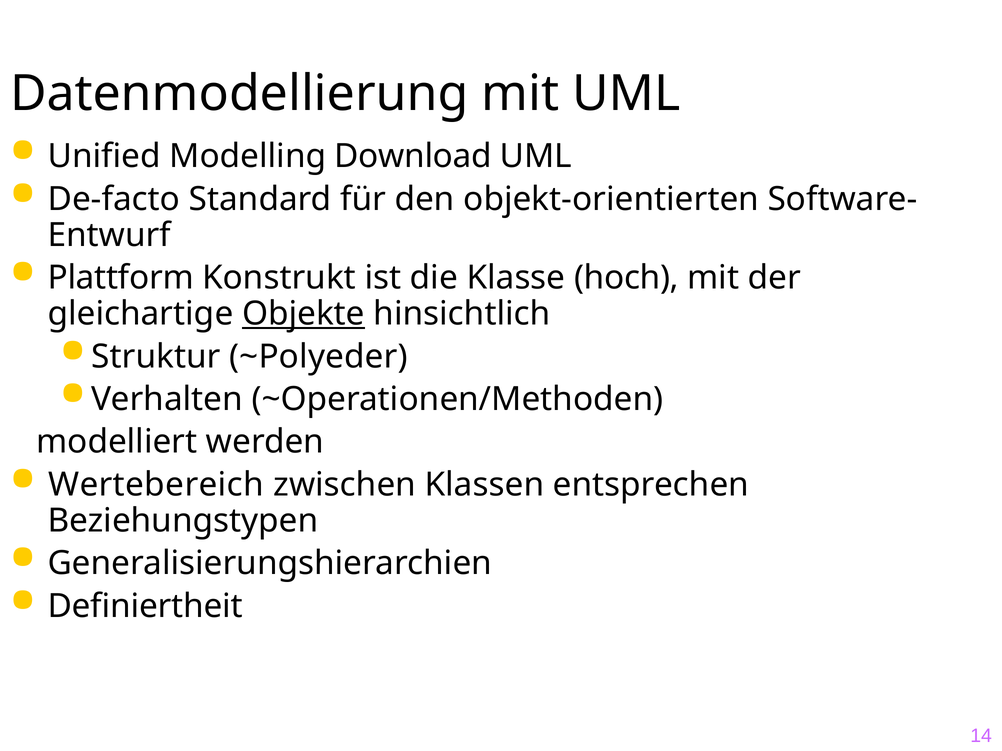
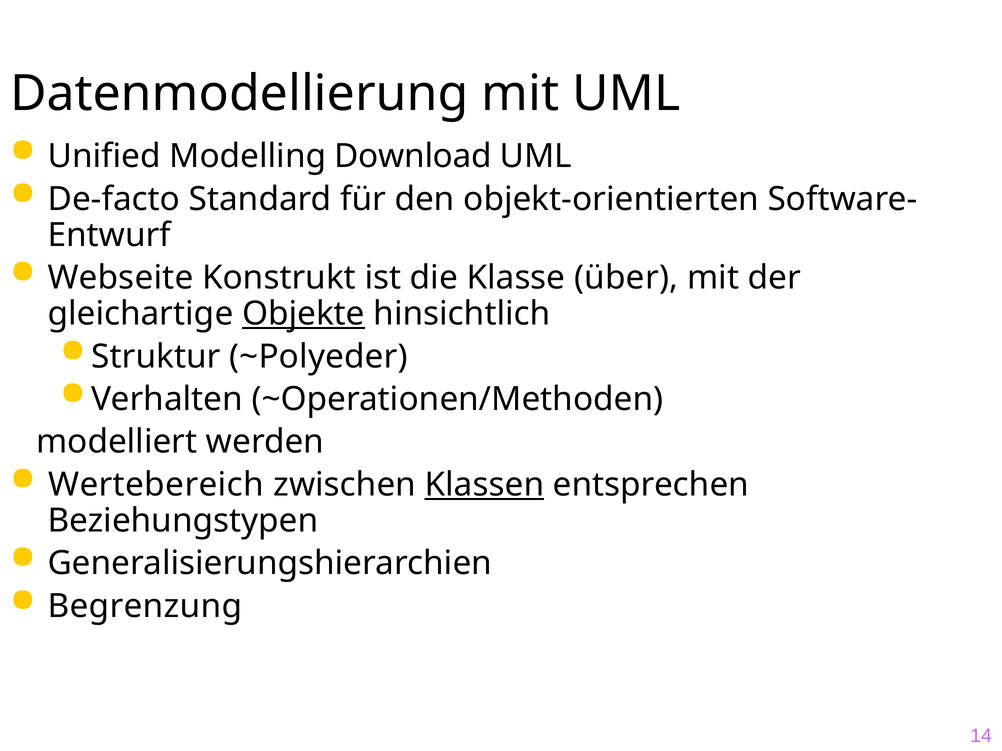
Plattform: Plattform -> Webseite (120, 278)
hoch: hoch -> über (626, 278)
Klassen underline: none -> present (484, 485)
Definiertheit: Definiertheit -> Begrenzung (145, 606)
